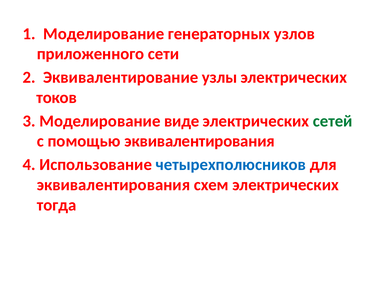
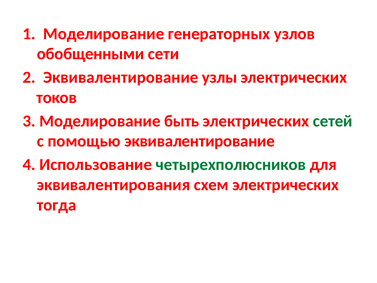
приложенного: приложенного -> обобщенными (91, 54)
виде: виде -> быть (182, 121)
помощью эквивалентирования: эквивалентирования -> эквивалентирование (200, 141)
четырехполюсников colour: blue -> green (231, 165)
